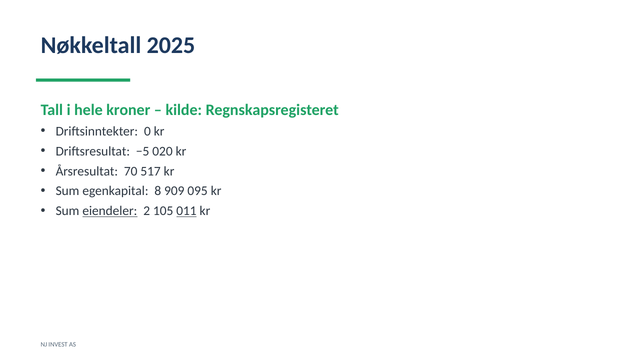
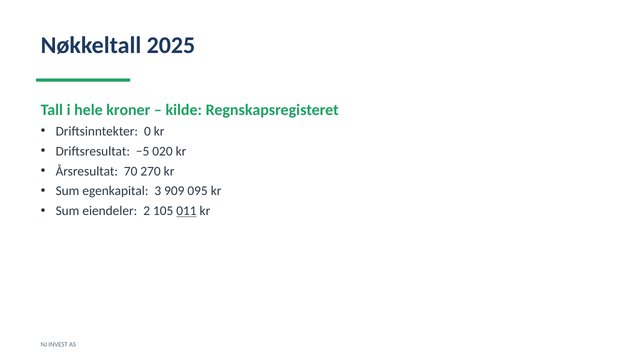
517: 517 -> 270 (151, 171)
8: 8 -> 3 (158, 191)
eiendeler underline: present -> none (110, 211)
